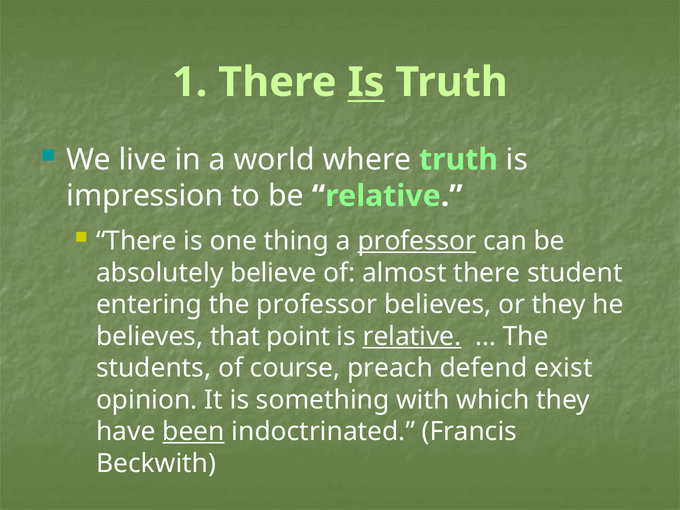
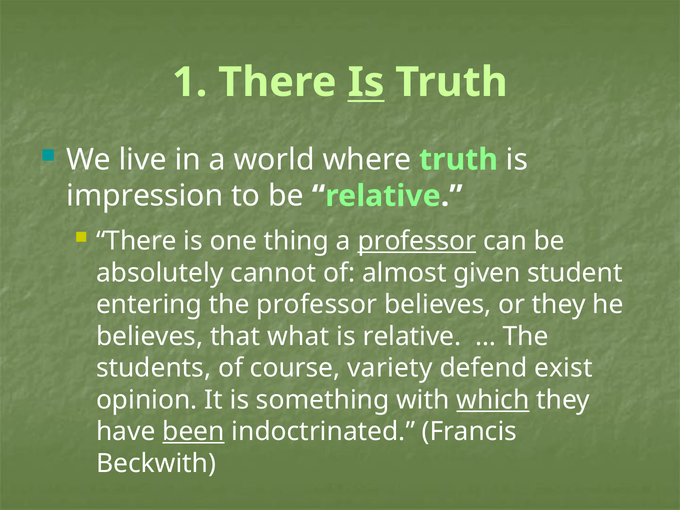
believe: believe -> cannot (273, 273)
almost there: there -> given (487, 273)
point: point -> what (298, 336)
relative underline: present -> none (412, 336)
preach: preach -> variety (390, 368)
which underline: none -> present (493, 400)
